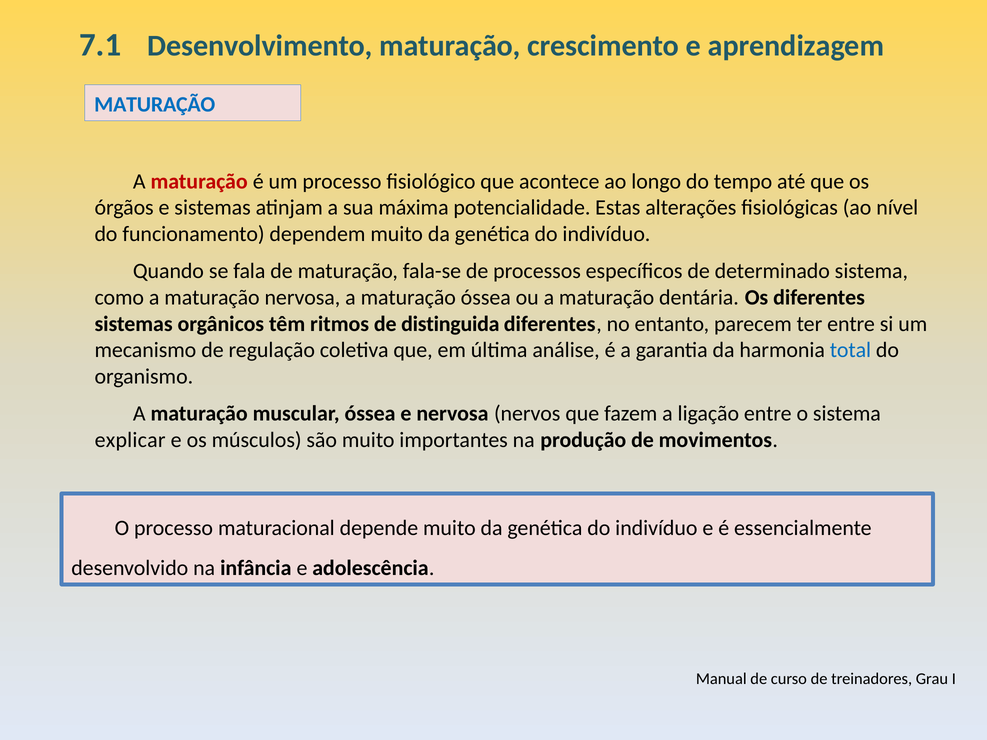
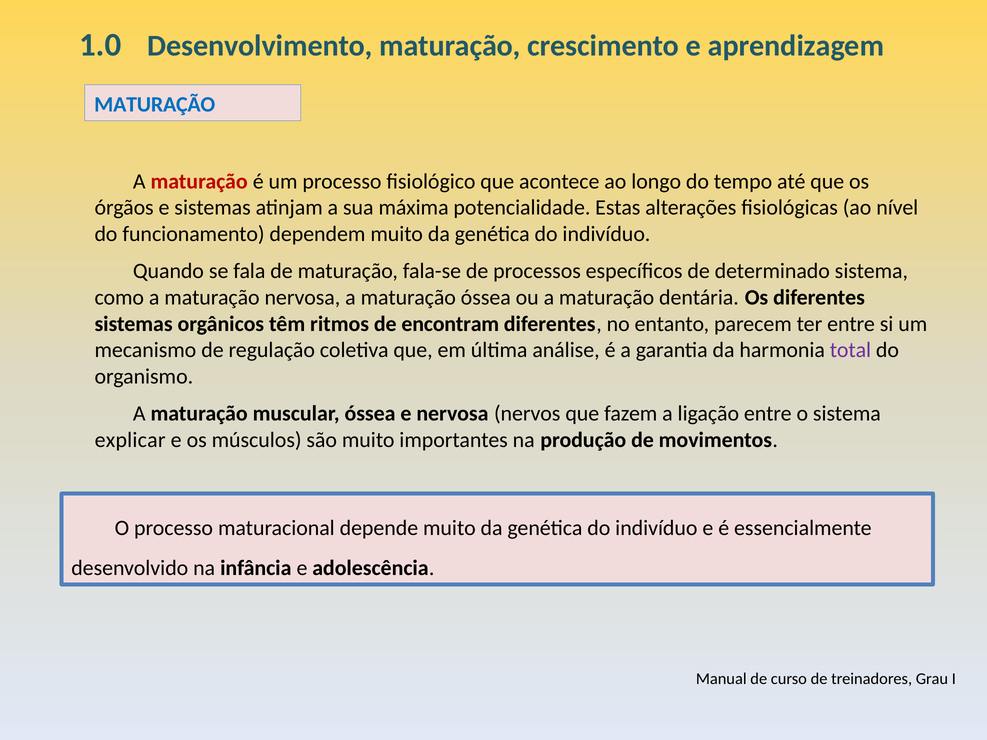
7.1: 7.1 -> 1.0 (100, 45)
distinguida: distinguida -> encontram (450, 324)
total colour: blue -> purple (850, 350)
